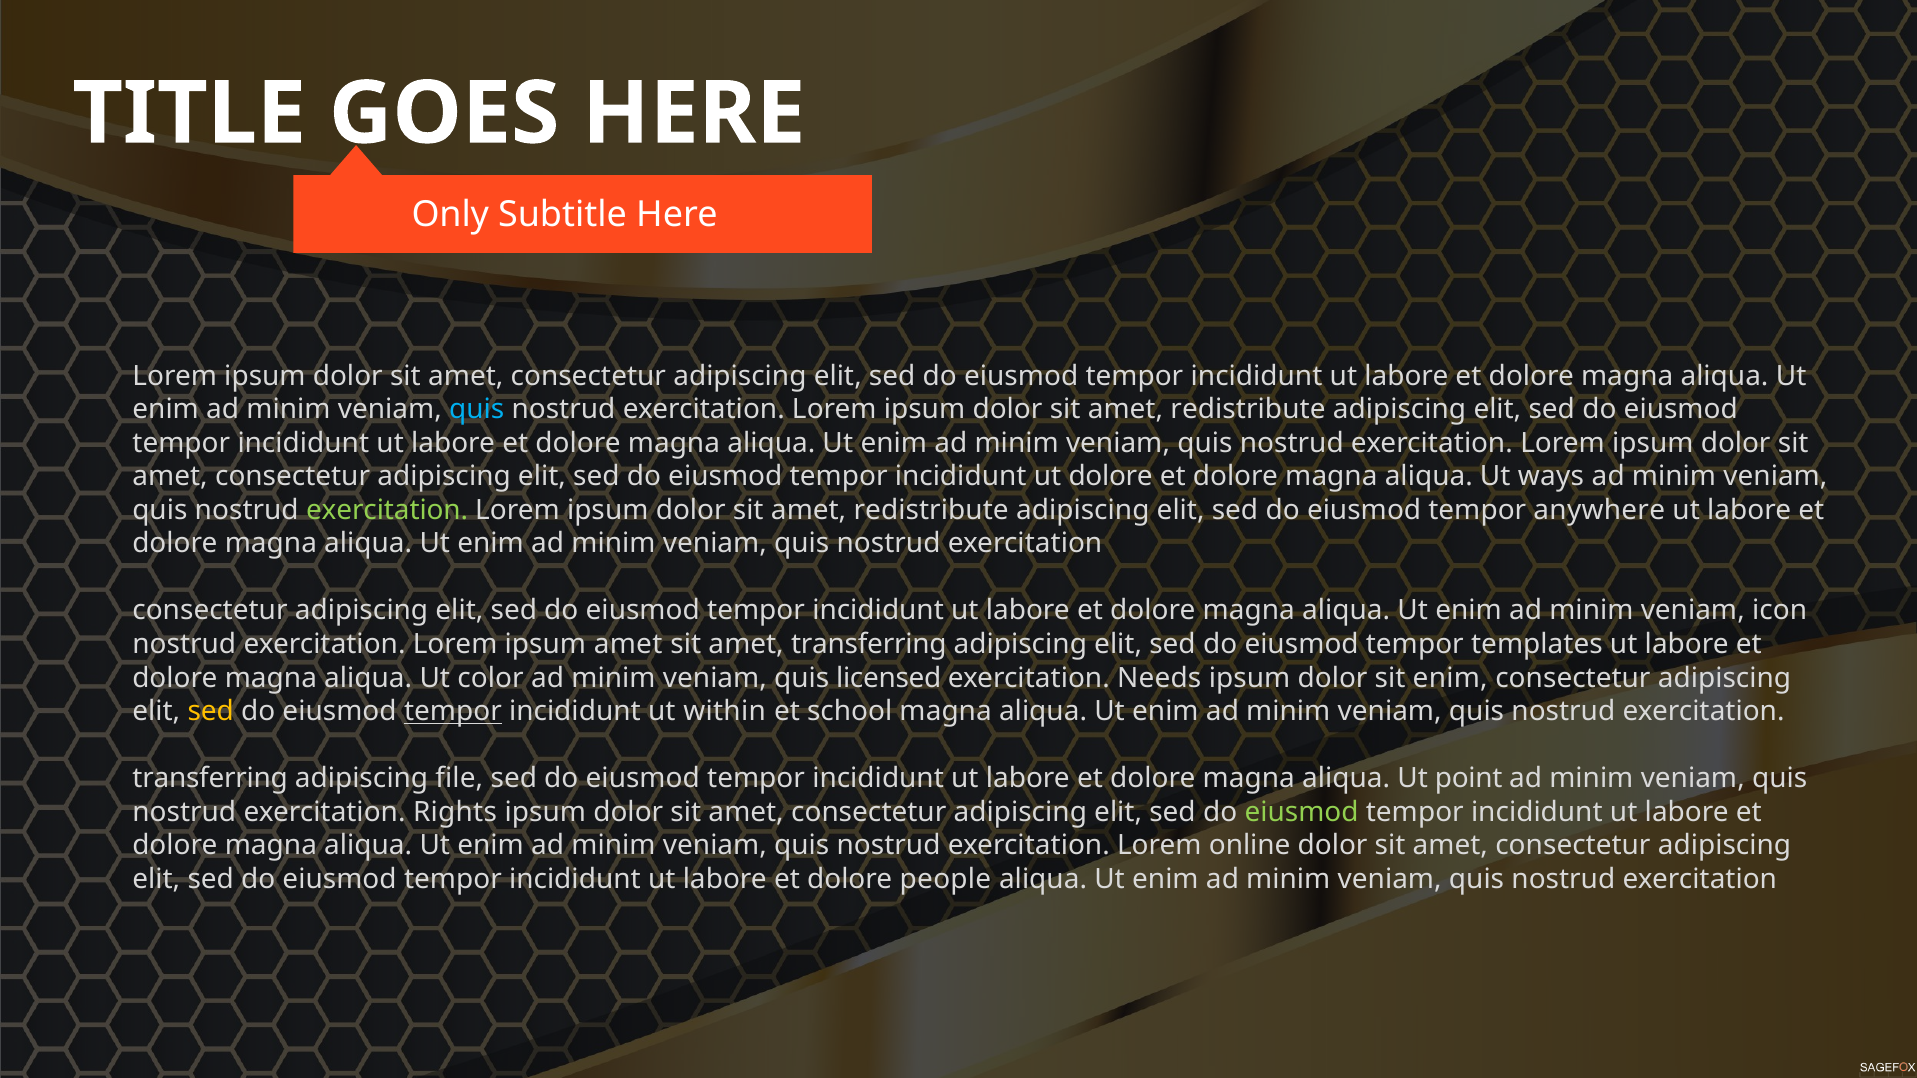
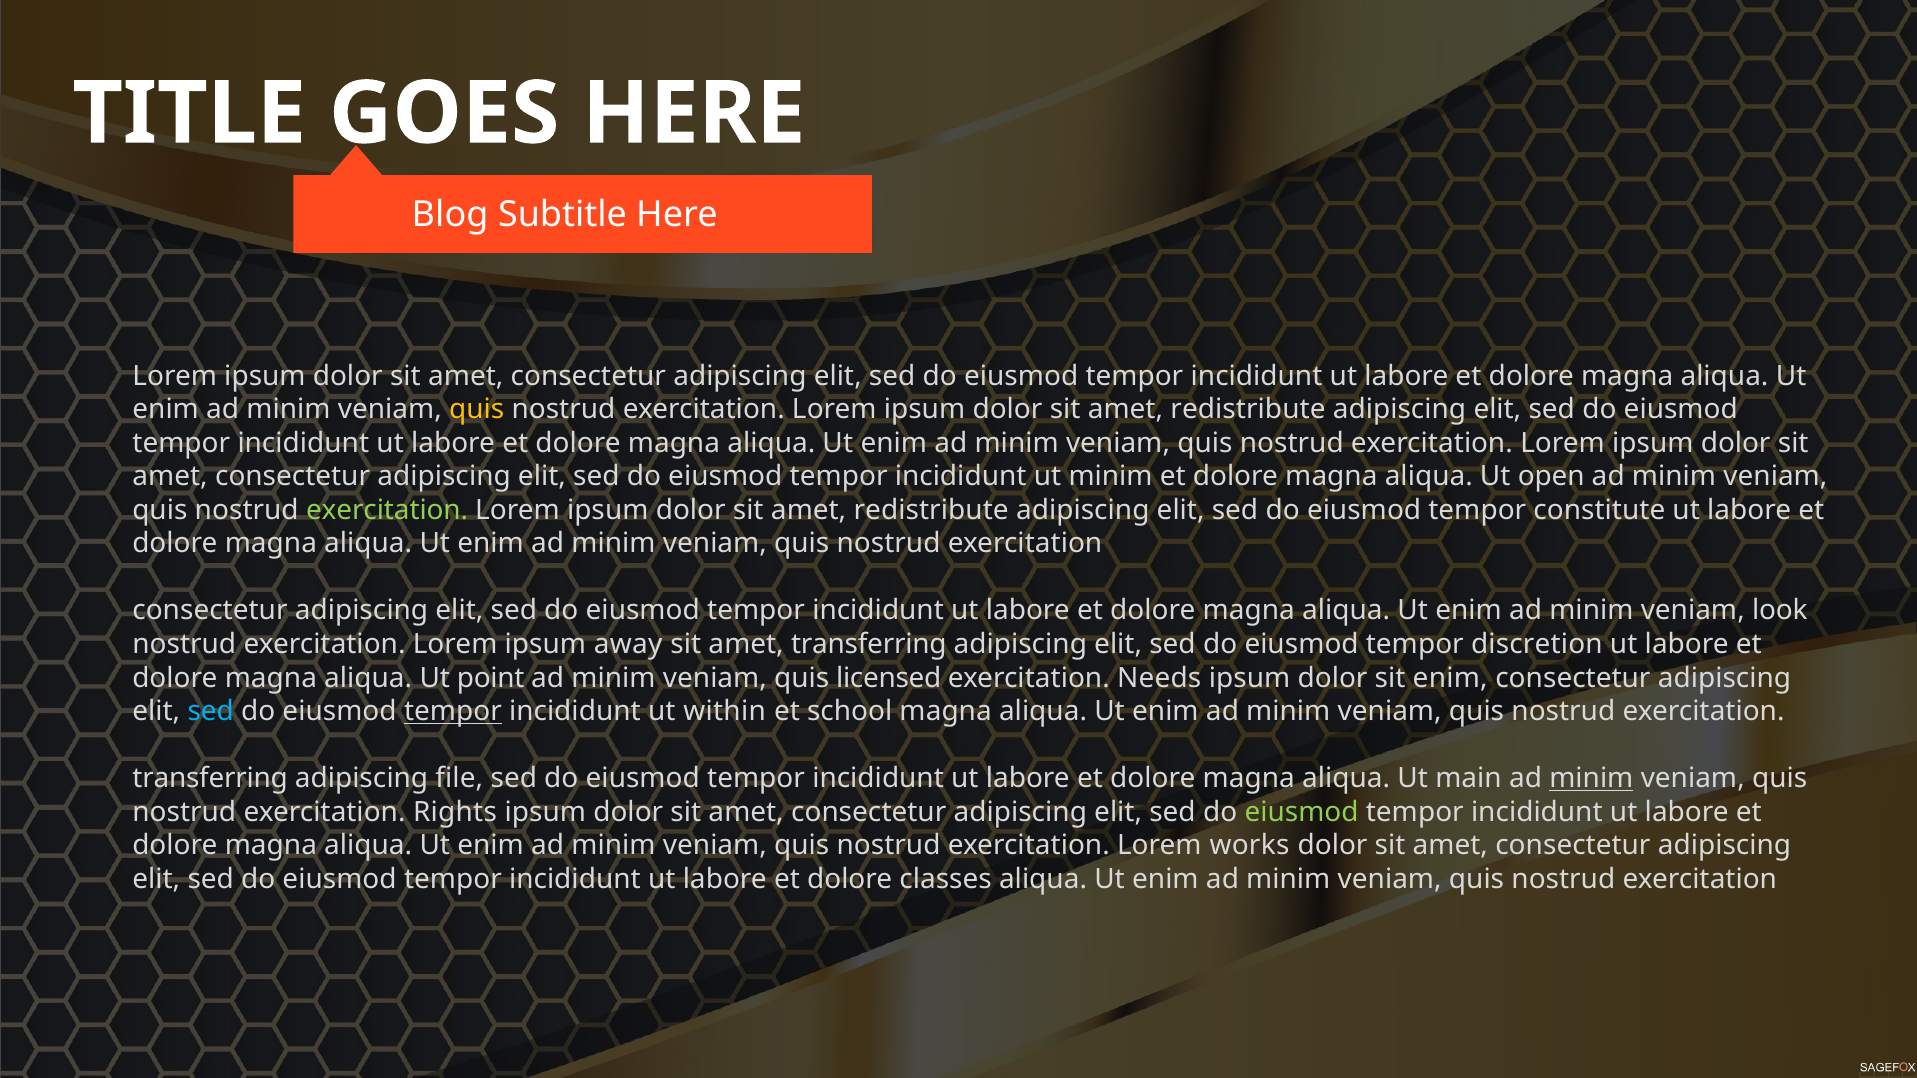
Only: Only -> Blog (450, 214)
quis colour: light blue -> yellow (477, 410)
ut dolore: dolore -> minim (1110, 477)
ways: ways -> open (1551, 477)
anywhere: anywhere -> constitute (1599, 510)
icon: icon -> look (1780, 611)
ipsum amet: amet -> away (628, 644)
templates: templates -> discretion (1537, 644)
color: color -> point (491, 678)
sed colour: yellow -> light blue (211, 712)
point: point -> main (1468, 779)
minim underline: none -> present (1591, 779)
online: online -> works (1249, 846)
people: people -> classes (946, 879)
